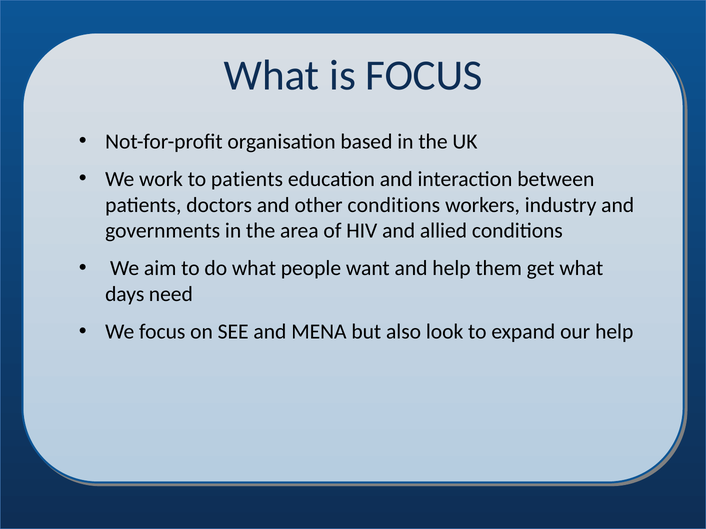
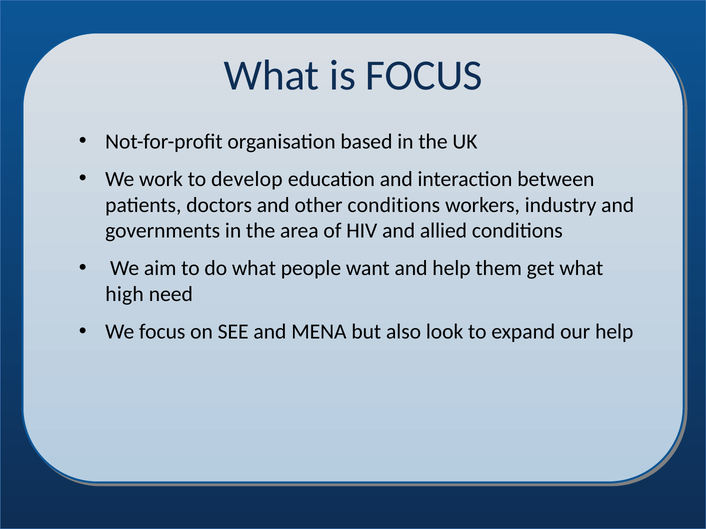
to patients: patients -> develop (247, 179)
days: days -> high (125, 294)
